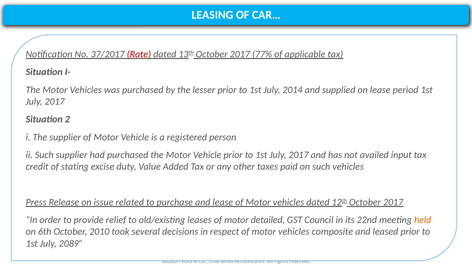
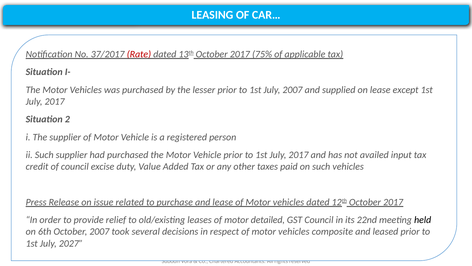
77%: 77% -> 75% (262, 54)
July 2014: 2014 -> 2007 (292, 90)
period: period -> except (406, 90)
of stating: stating -> council (75, 166)
held colour: orange -> black (423, 219)
October 2010: 2010 -> 2007 (99, 231)
2089: 2089 -> 2027 (71, 243)
